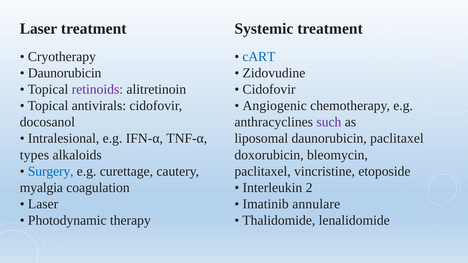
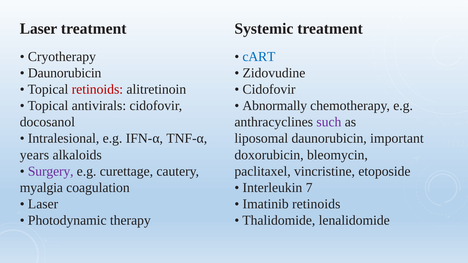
retinoids colour: purple -> red (97, 89)
Angiogenic: Angiogenic -> Abnormally (275, 106)
daunorubicin paclitaxel: paclitaxel -> important (397, 139)
types: types -> years (34, 155)
Surgery colour: blue -> purple (51, 171)
2: 2 -> 7 (309, 188)
Imatinib annulare: annulare -> retinoids (316, 204)
